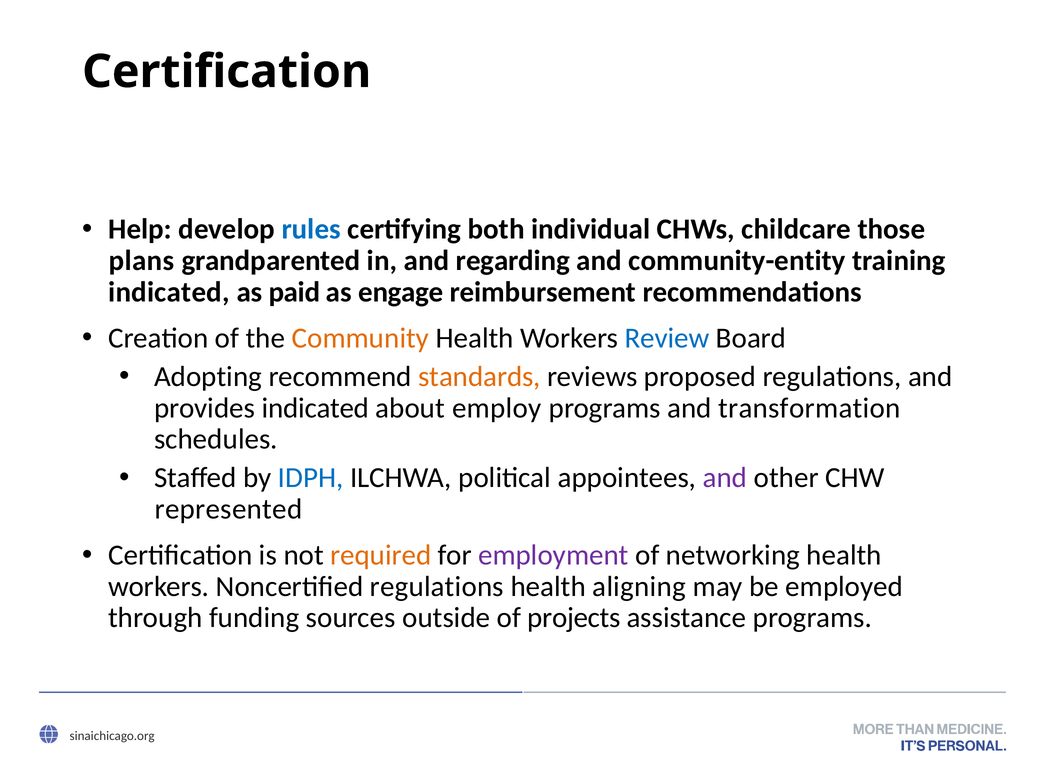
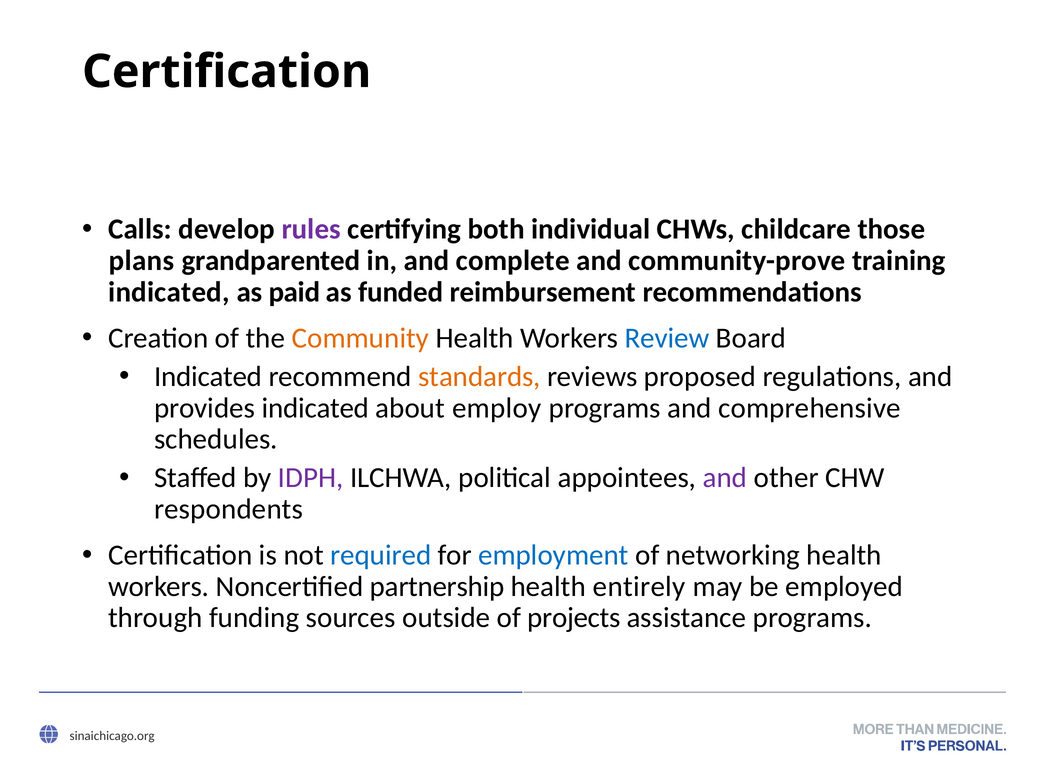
Help: Help -> Calls (140, 229)
rules colour: blue -> purple (311, 229)
regarding: regarding -> complete (513, 261)
community-entity: community-entity -> community-prove (737, 261)
engage: engage -> funded (401, 292)
Adopting: Adopting -> Indicated (208, 376)
transformation: transformation -> comprehensive (809, 408)
IDPH colour: blue -> purple (311, 478)
represented: represented -> respondents (229, 509)
required colour: orange -> blue (381, 555)
employment colour: purple -> blue (553, 555)
Noncertified regulations: regulations -> partnership (437, 586)
aligning: aligning -> entirely (639, 586)
